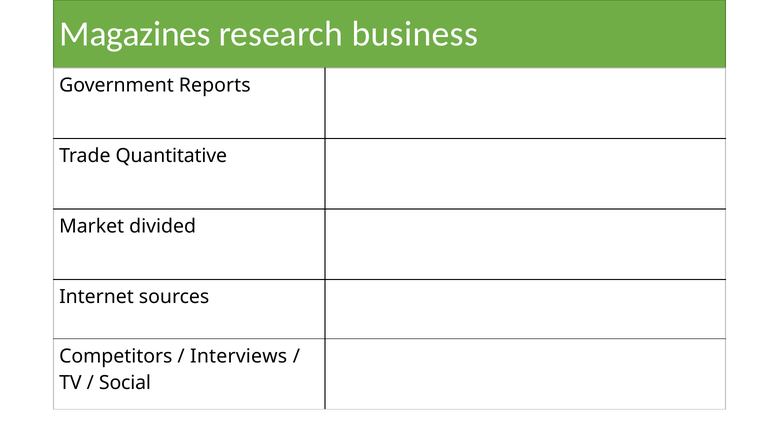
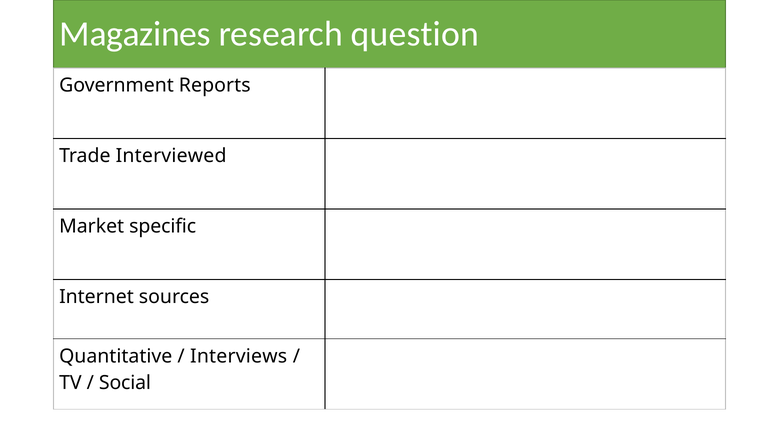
business: business -> question (415, 34)
Quantitative: Quantitative -> Interviewed (171, 156)
divided: divided -> specific (163, 226)
Competitors: Competitors -> Quantitative (116, 356)
